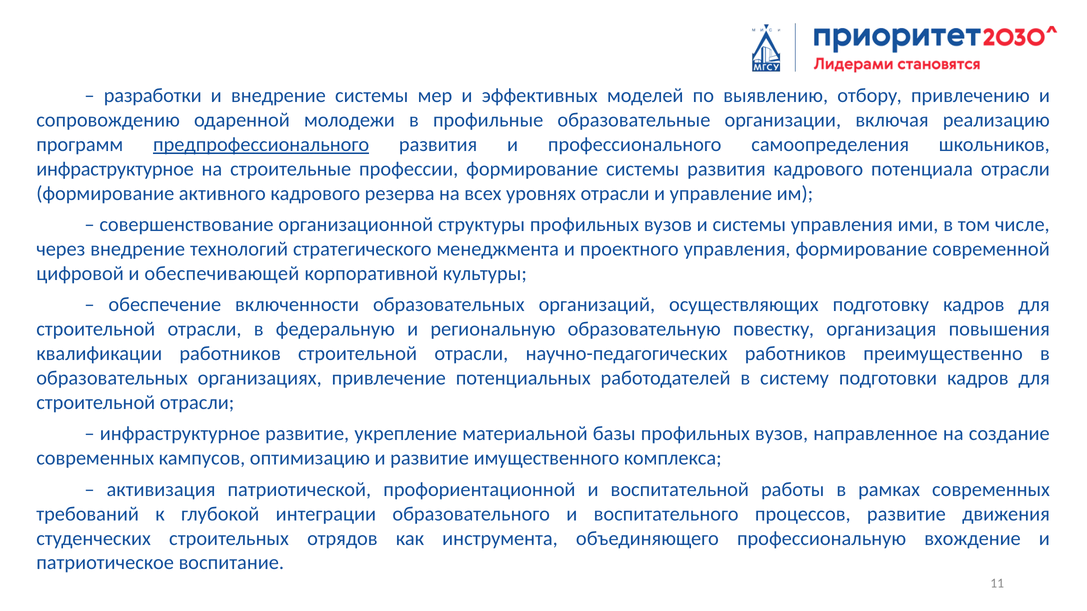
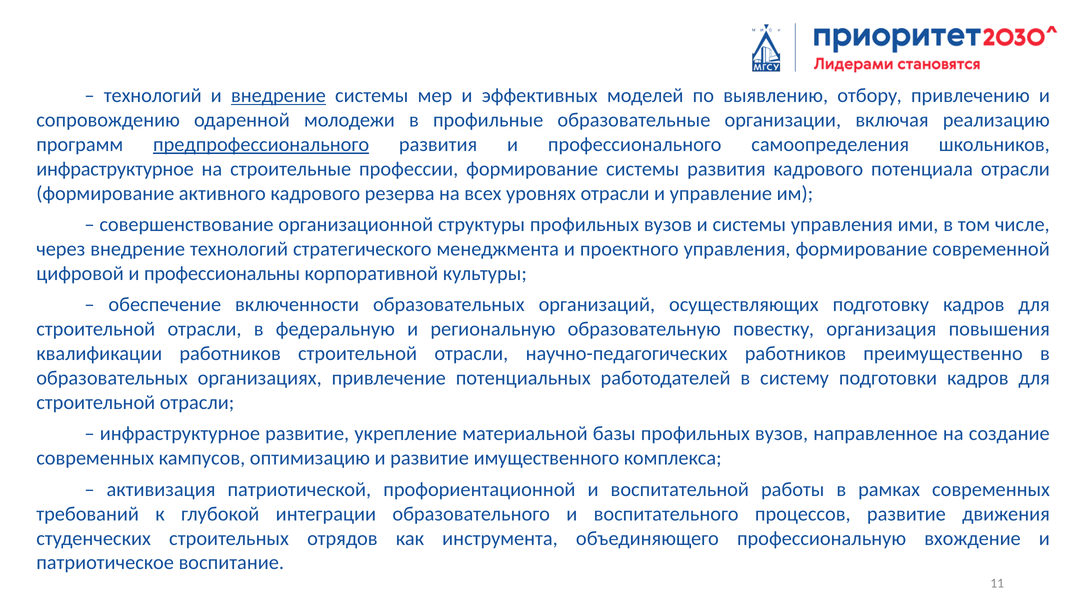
разработки: разработки -> технологий (153, 96)
внедрение underline: none -> present (278, 96)
обеспечивающей: обеспечивающей -> профессиональны (222, 274)
